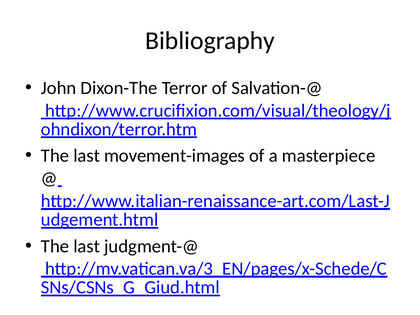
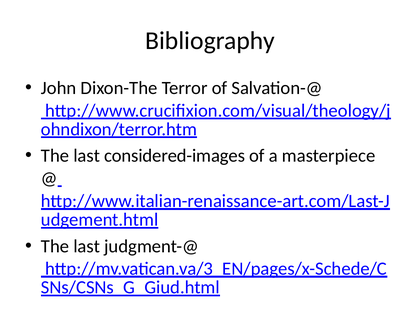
movement-images: movement-images -> considered-images (175, 156)
